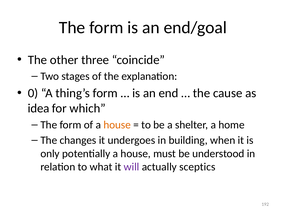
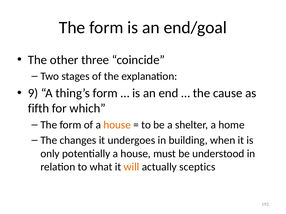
0: 0 -> 9 (33, 93)
idea: idea -> fifth (39, 109)
will colour: purple -> orange (132, 167)
